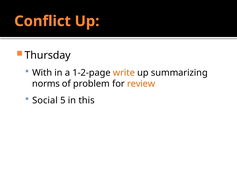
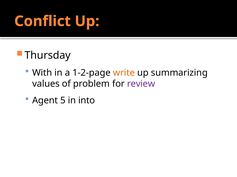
norms: norms -> values (46, 84)
review colour: orange -> purple (141, 84)
Social: Social -> Agent (45, 101)
this: this -> into (87, 101)
